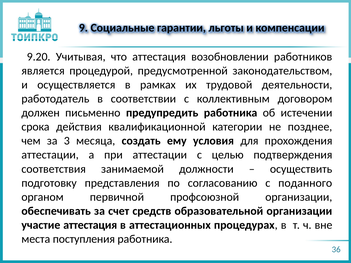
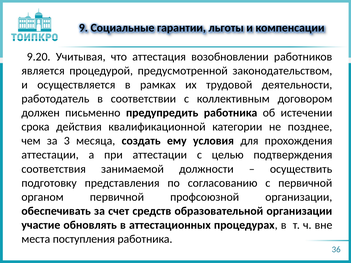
с поданного: поданного -> первичной (305, 183)
участие аттестация: аттестация -> обновлять (90, 225)
